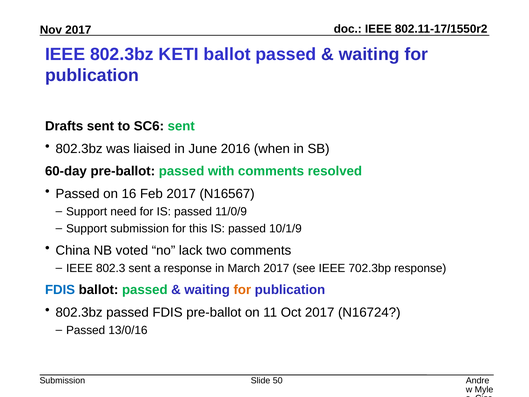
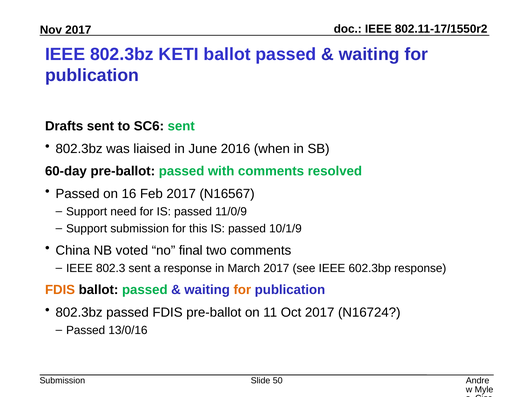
lack: lack -> final (191, 250)
702.3bp: 702.3bp -> 602.3bp (370, 268)
FDIS colour: blue -> orange (60, 290)
